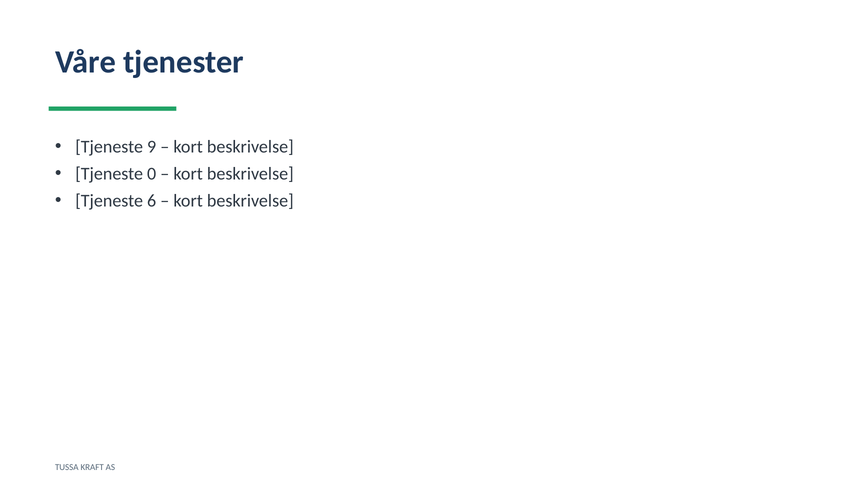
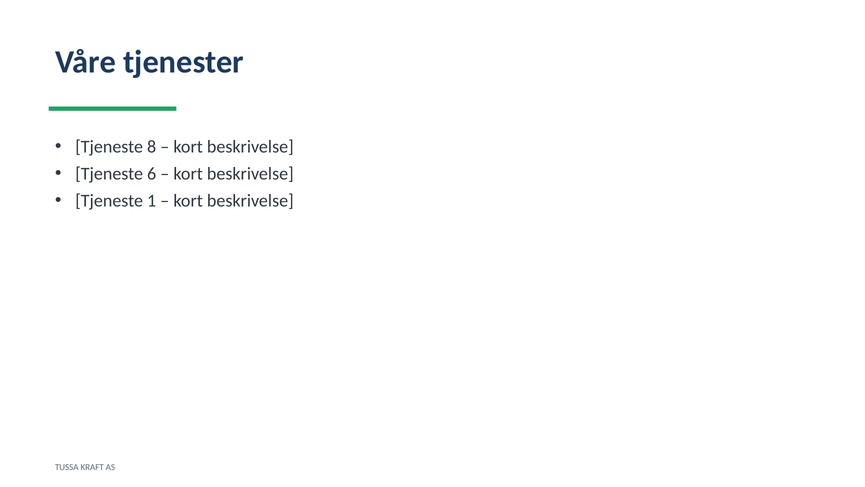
9: 9 -> 8 (152, 147)
0: 0 -> 6 (152, 174)
6: 6 -> 1 (152, 201)
